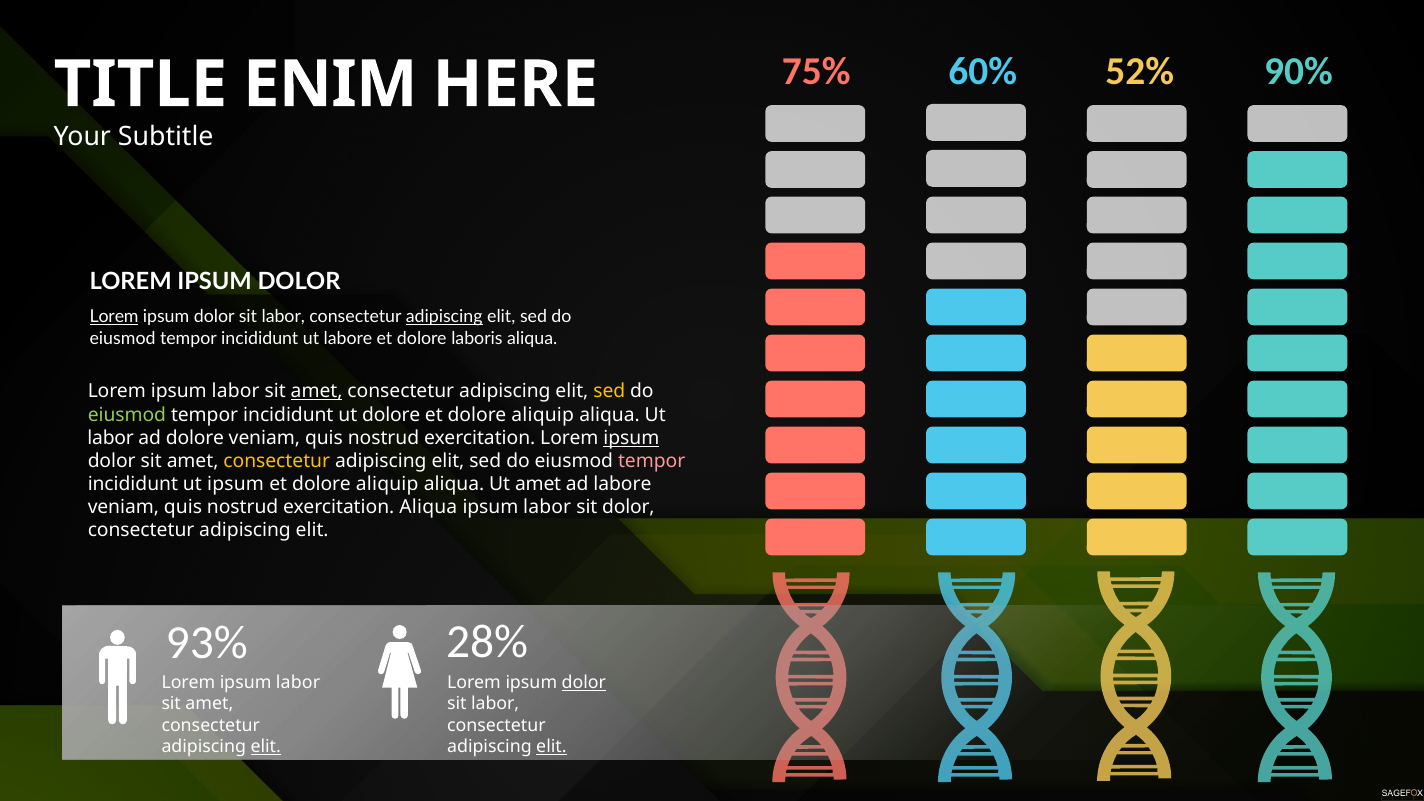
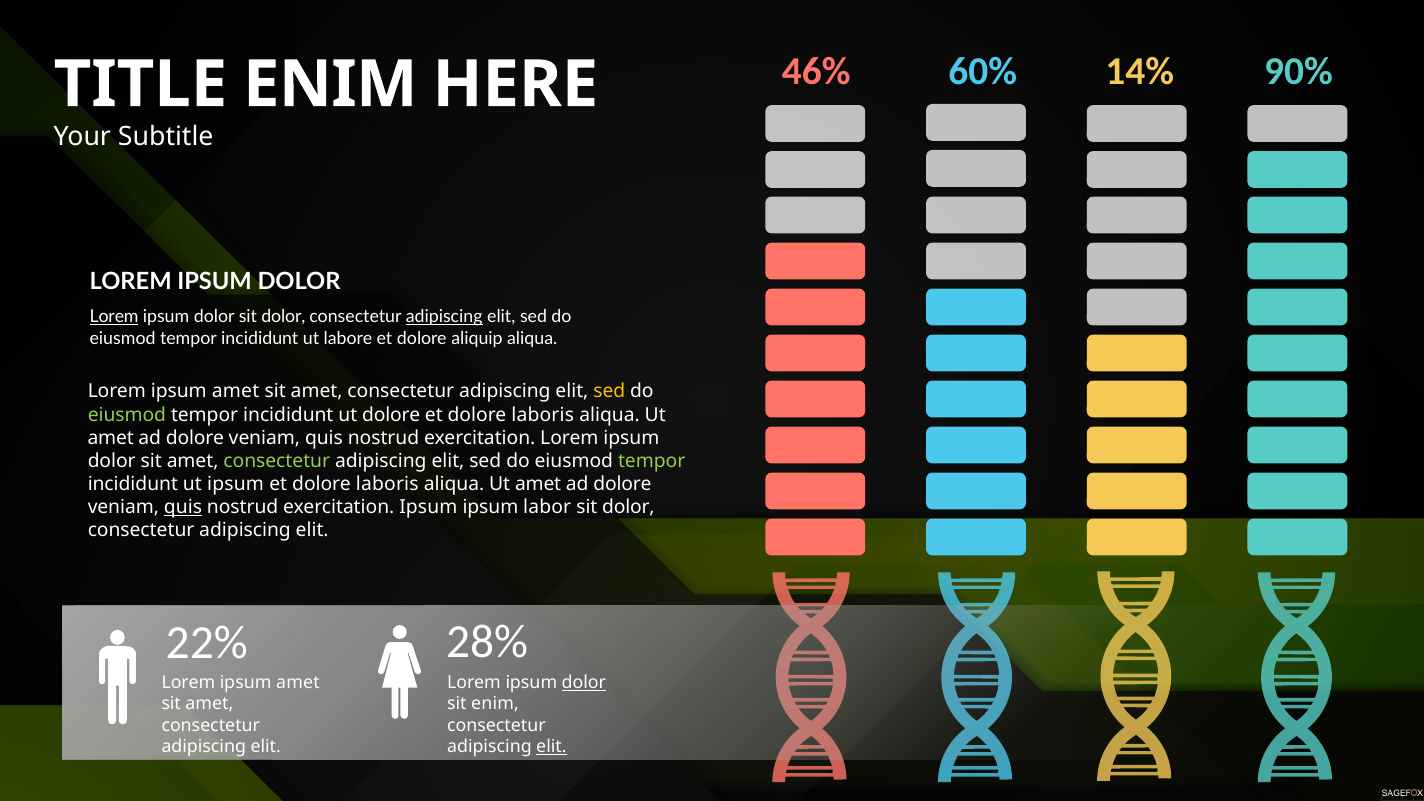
75%: 75% -> 46% (816, 71)
52%: 52% -> 14% (1140, 71)
labor: labor -> dolor (283, 317)
laboris: laboris -> aliquip (477, 338)
labor: labor -> amet (236, 392)
amet underline: present -> none (317, 392)
aliquip: aliquip -> laboris (543, 415)
labor: labor -> amet (111, 438)
ipsum underline: present -> none (631, 438)
consectetur colour: yellow -> light green (277, 461)
tempor colour: pink -> light green (652, 461)
aliquip: aliquip -> laboris (387, 484)
labore: labore -> dolore (622, 484)
quis underline: none -> present (183, 507)
exercitation Aliqua: Aliqua -> Ipsum (428, 507)
93%: 93% -> 22% (207, 643)
labor: labor -> amet (298, 682)
labor: labor -> enim (495, 704)
elit underline: present -> none (266, 747)
